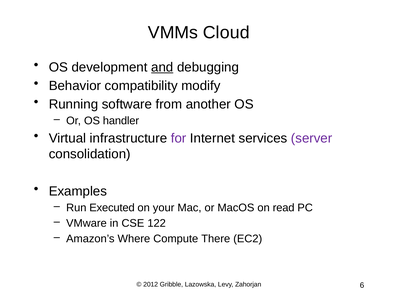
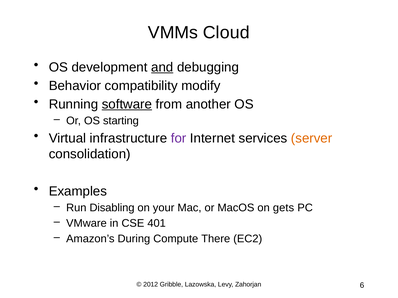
software underline: none -> present (127, 104)
handler: handler -> starting (121, 121)
server colour: purple -> orange (312, 138)
Executed: Executed -> Disabling (112, 208)
read: read -> gets (284, 208)
122: 122 -> 401 (157, 224)
Where: Where -> During (134, 239)
